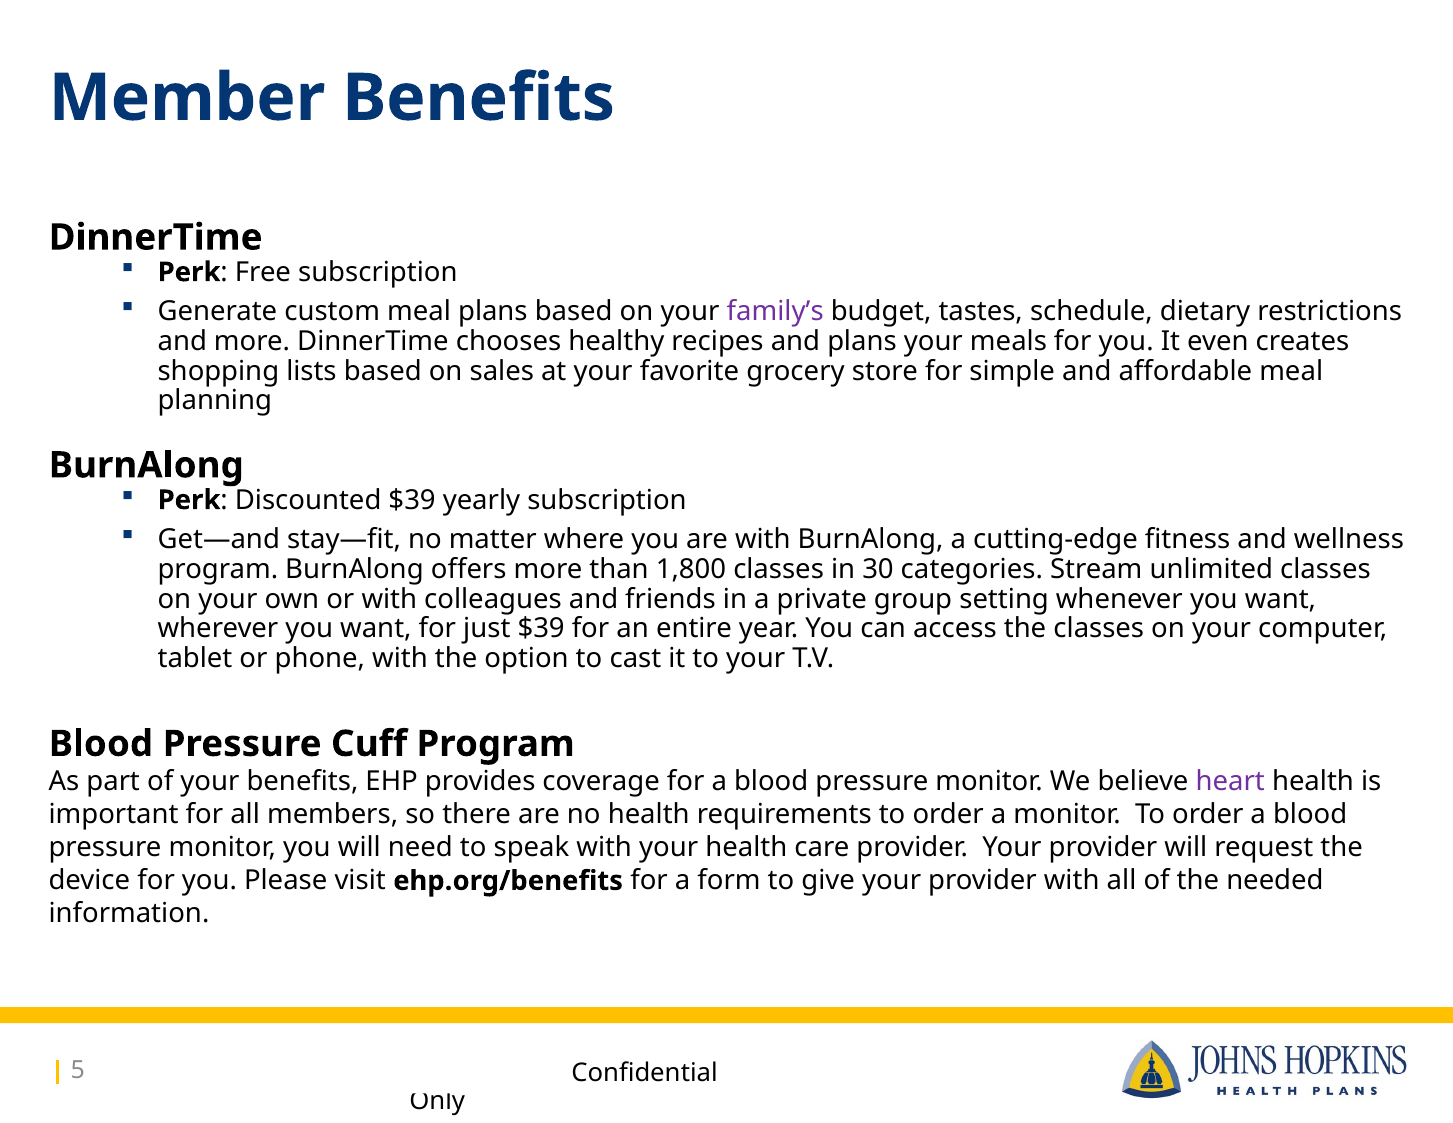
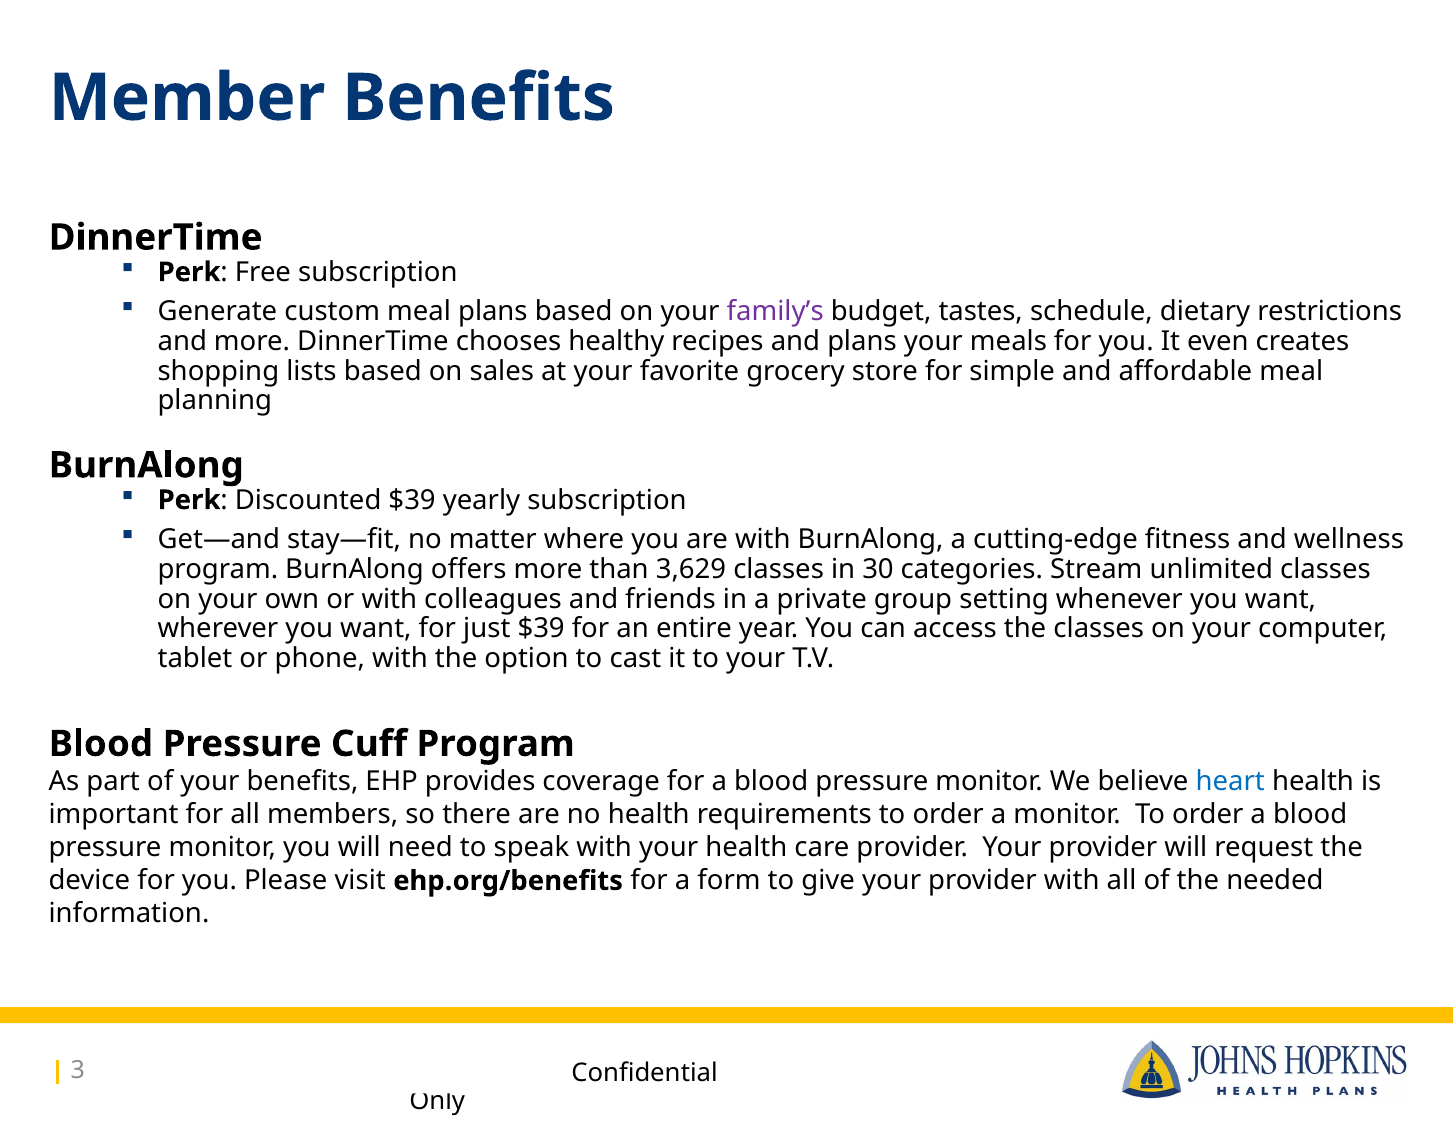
1,800: 1,800 -> 3,629 (691, 569)
heart colour: purple -> blue (1230, 782)
5: 5 -> 3 (78, 1070)
